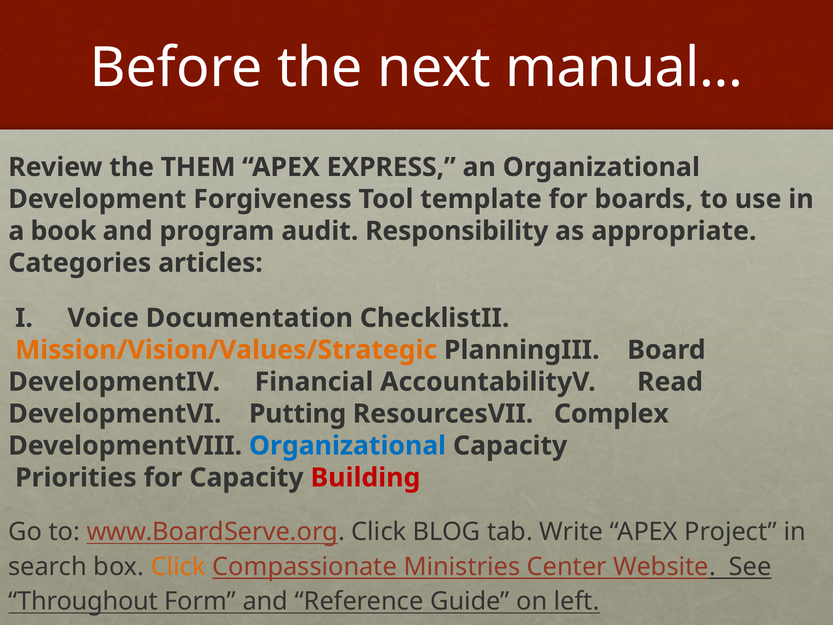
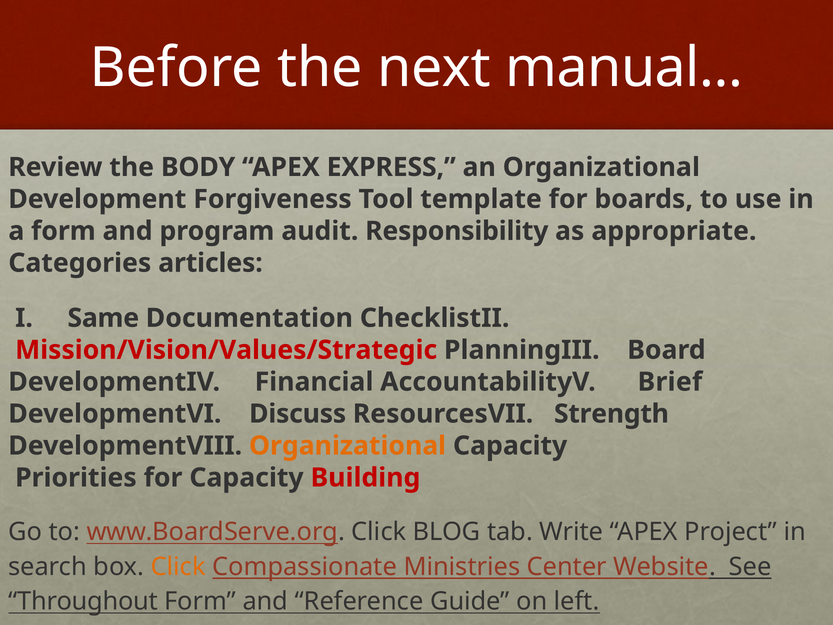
THEM: THEM -> BODY (198, 167)
a book: book -> form (63, 231)
Voice: Voice -> Same (103, 318)
Mission/Vision/Values/Strategic colour: orange -> red (226, 350)
Read: Read -> Brief (670, 382)
Putting: Putting -> Discuss (298, 414)
Complex: Complex -> Strength (611, 414)
Organizational colour: blue -> orange (348, 446)
